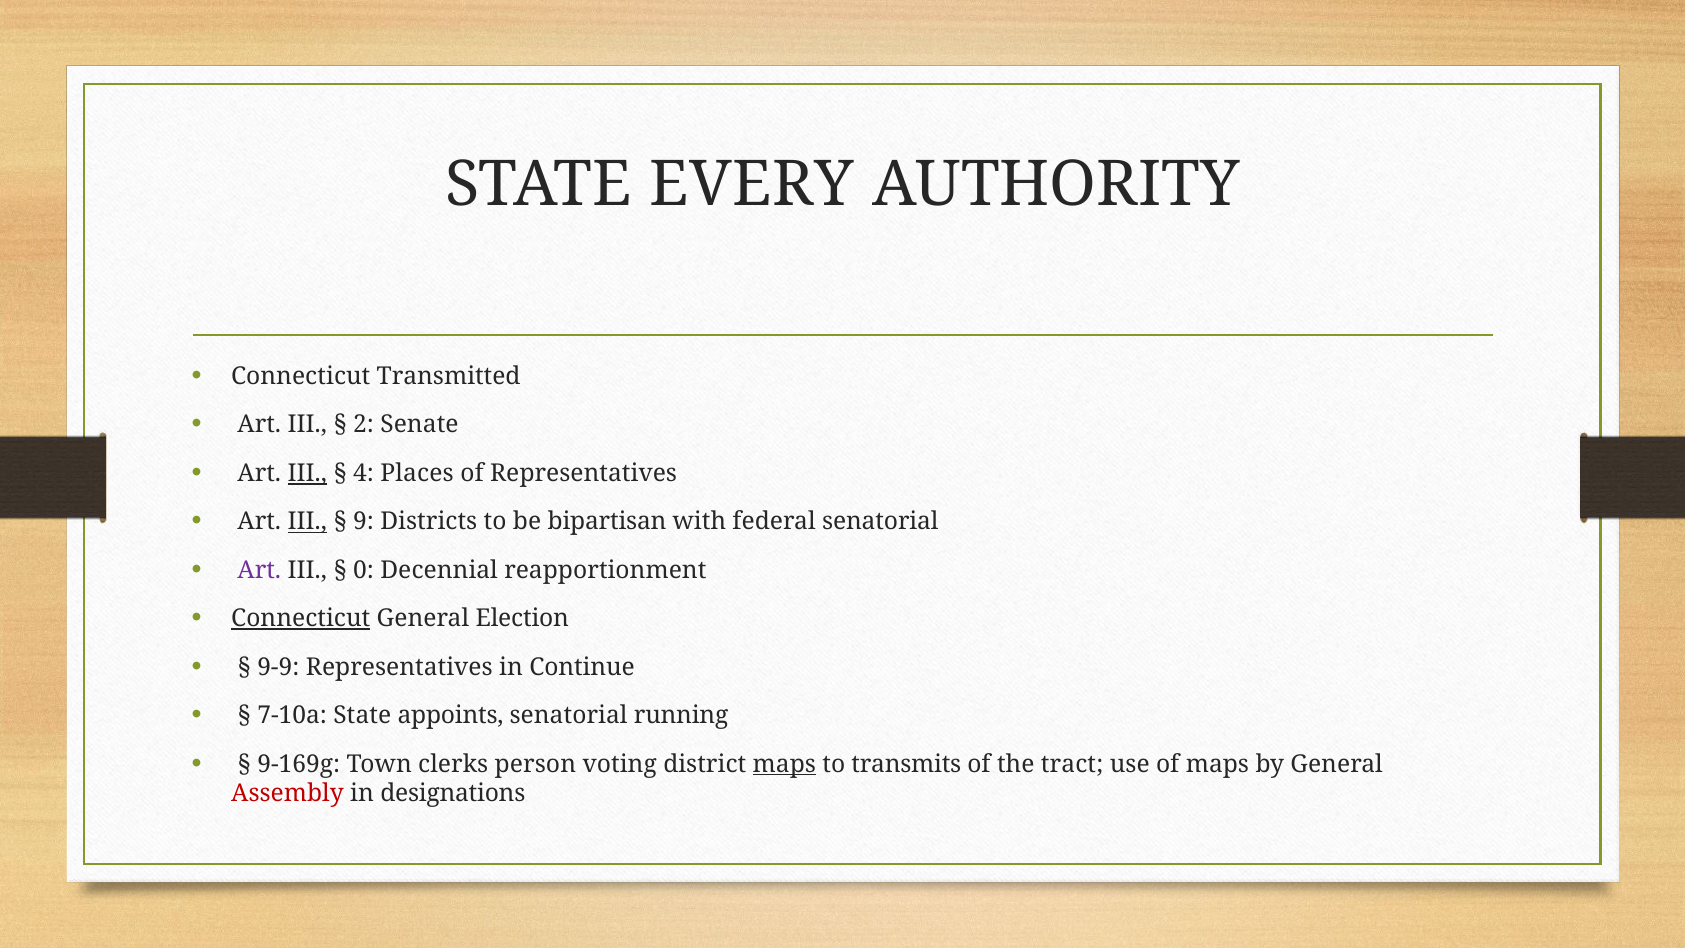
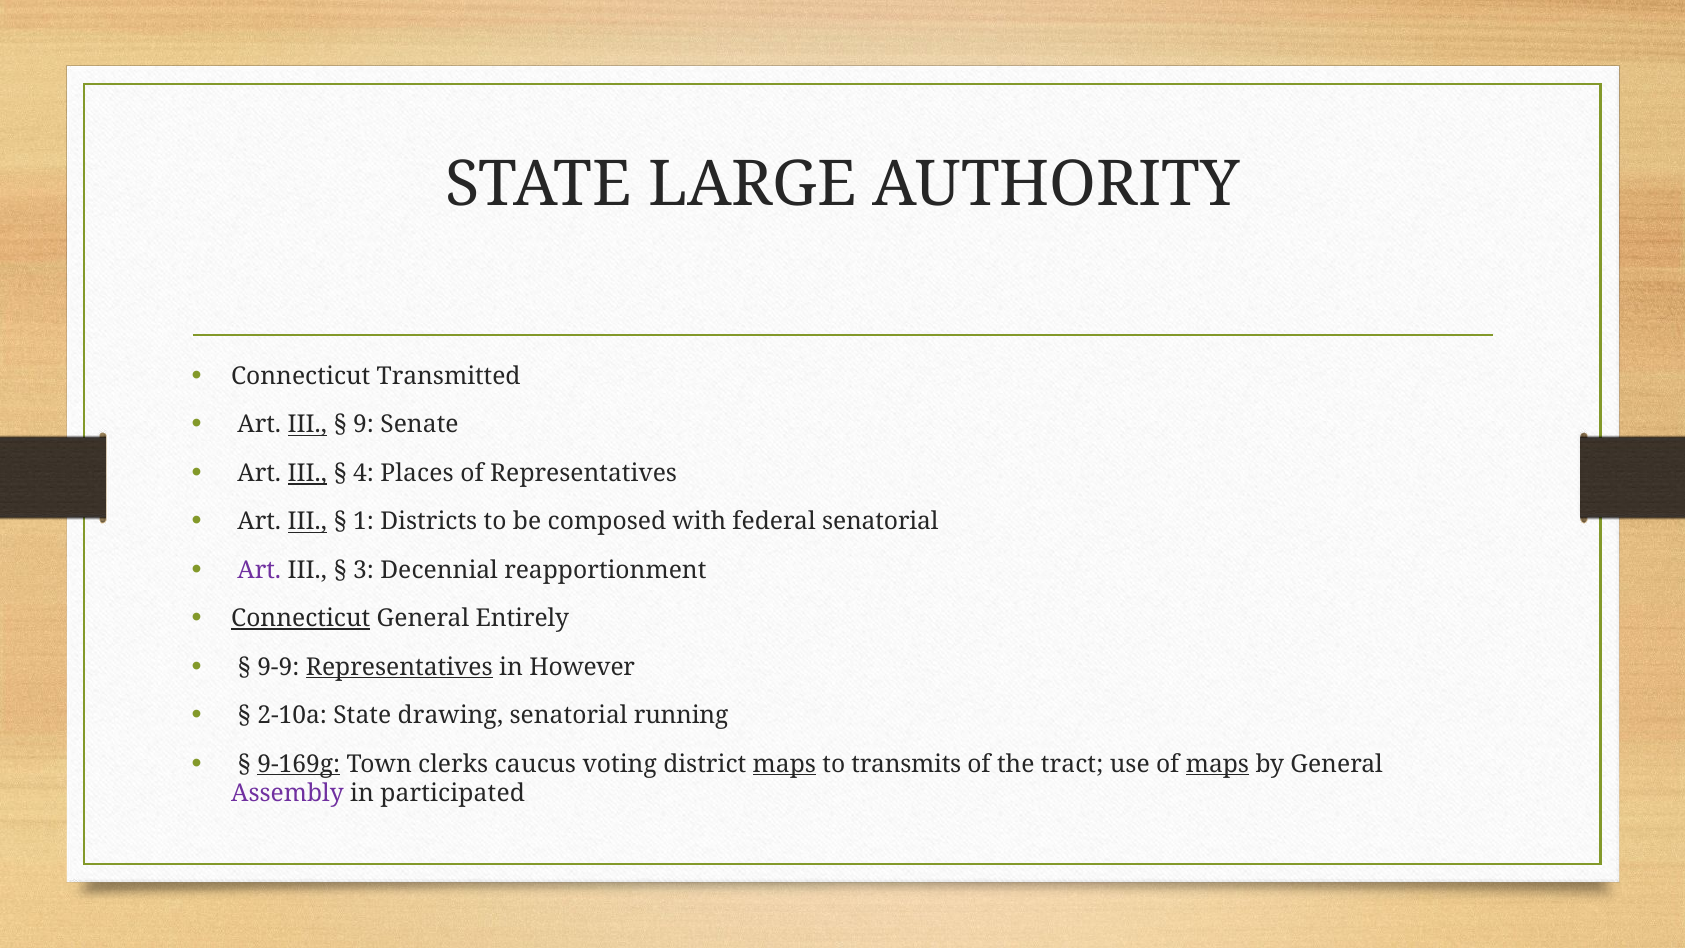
EVERY: EVERY -> LARGE (752, 184)
III underline: none -> present (307, 425)
2: 2 -> 9 (364, 425)
9: 9 -> 1 (364, 522)
bipartisan: bipartisan -> composed (607, 522)
0: 0 -> 3 (364, 570)
Election: Election -> Entirely (522, 618)
Representatives underline: none -> present (399, 667)
Continue: Continue -> However (582, 667)
7-10a: 7-10a -> 2-10a (292, 715)
appoints: appoints -> drawing (450, 715)
9-169g underline: none -> present (299, 764)
person: person -> caucus (535, 764)
maps underline: none -> present (1217, 764)
Assembly colour: red -> purple (287, 793)
designations: designations -> participated (453, 793)
